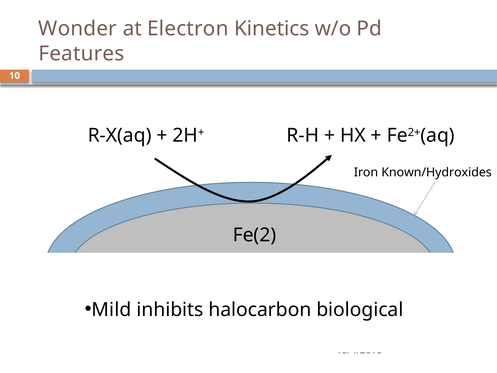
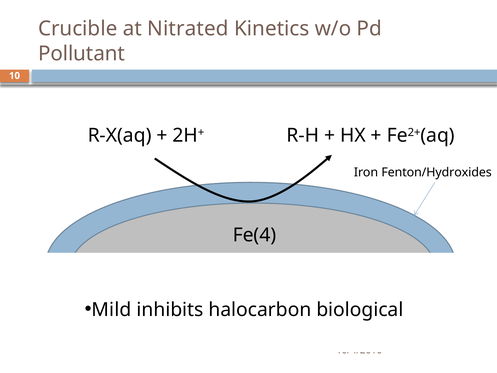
Wonder: Wonder -> Crucible (78, 29)
Electron: Electron -> Nitrated (188, 29)
Features: Features -> Pollutant (82, 54)
Known/Hydroxides: Known/Hydroxides -> Fenton/Hydroxides (437, 172)
Fe(2: Fe(2 -> Fe(4 (254, 235)
